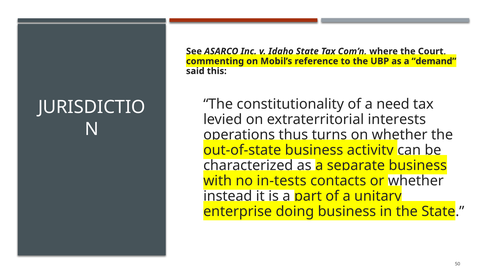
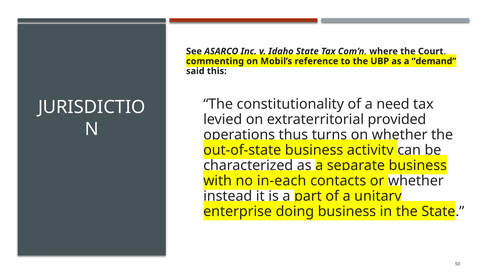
interests: interests -> provided (397, 120)
in-tests: in-tests -> in-each (282, 181)
